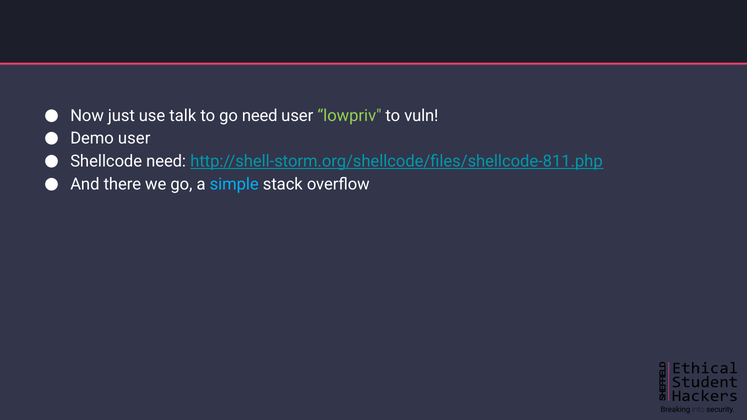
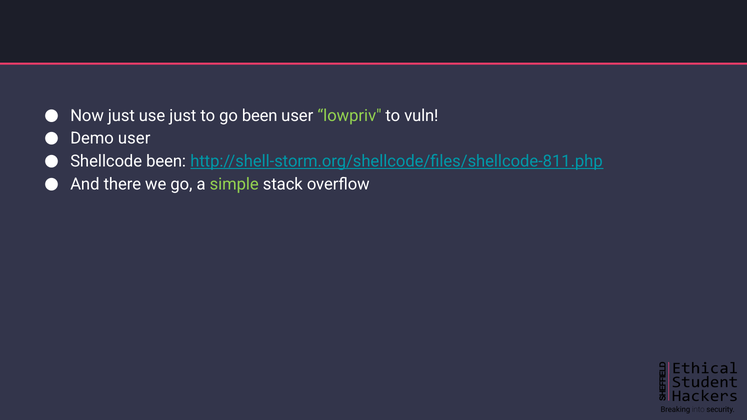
use talk: talk -> just (183, 116)
go need: need -> been (260, 116)
Shellcode need: need -> been (166, 161)
simple colour: light blue -> light green (234, 184)
